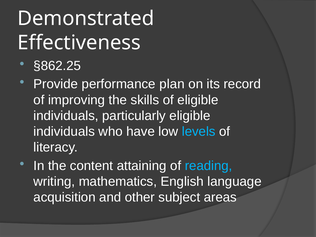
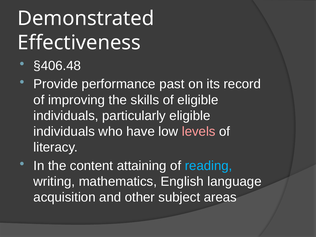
§862.25: §862.25 -> §406.48 (57, 66)
plan: plan -> past (172, 84)
levels colour: light blue -> pink (199, 132)
